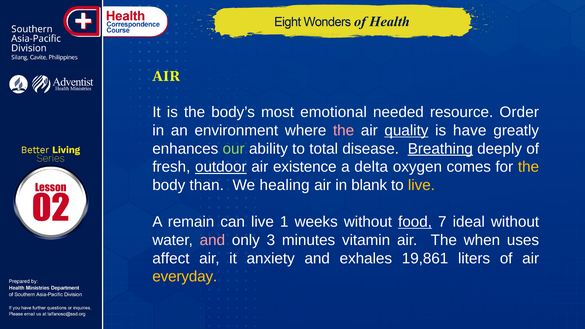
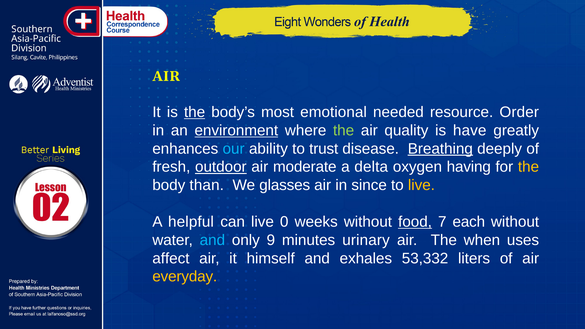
the underline: none -> present (195, 112)
environment underline: none -> present (236, 130)
the colour: pink -> light green (344, 130)
quality underline: present -> none (406, 130)
our colour: light green -> light blue (234, 149)
total: total -> trust (324, 149)
existence: existence -> moderate (305, 167)
comes: comes -> having (469, 167)
healing: healing -> glasses (285, 185)
blank: blank -> since (369, 185)
remain: remain -> helpful (191, 222)
1: 1 -> 0 (284, 222)
ideal: ideal -> each (469, 222)
and colour: pink -> light blue (212, 240)
3: 3 -> 9 (271, 240)
vitamin: vitamin -> urinary (366, 240)
anxiety: anxiety -> himself (271, 258)
19,861: 19,861 -> 53,332 (425, 258)
